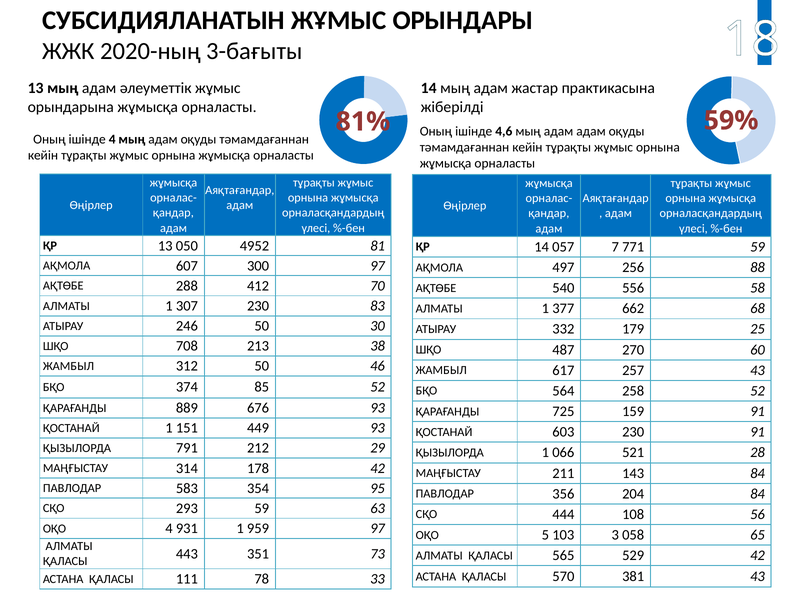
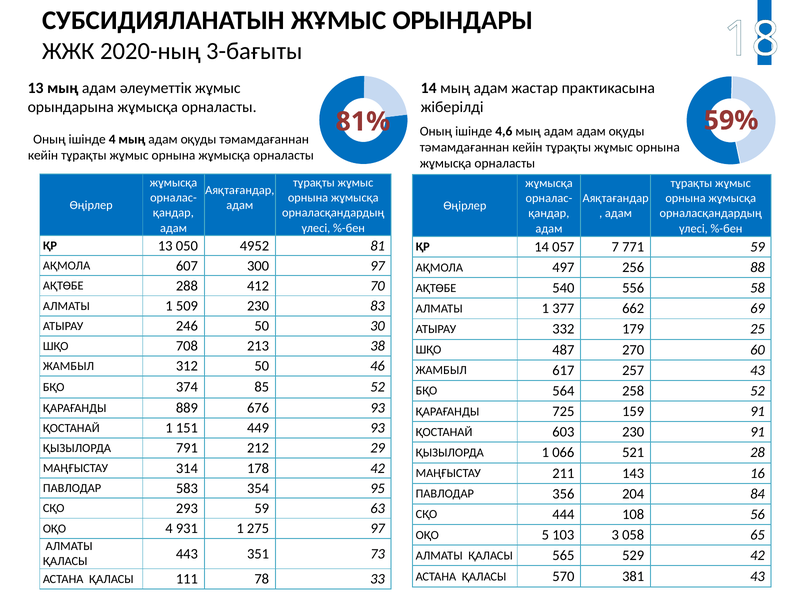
307: 307 -> 509 (187, 306)
68: 68 -> 69 (757, 309)
143 84: 84 -> 16 (757, 474)
959: 959 -> 275 (258, 529)
